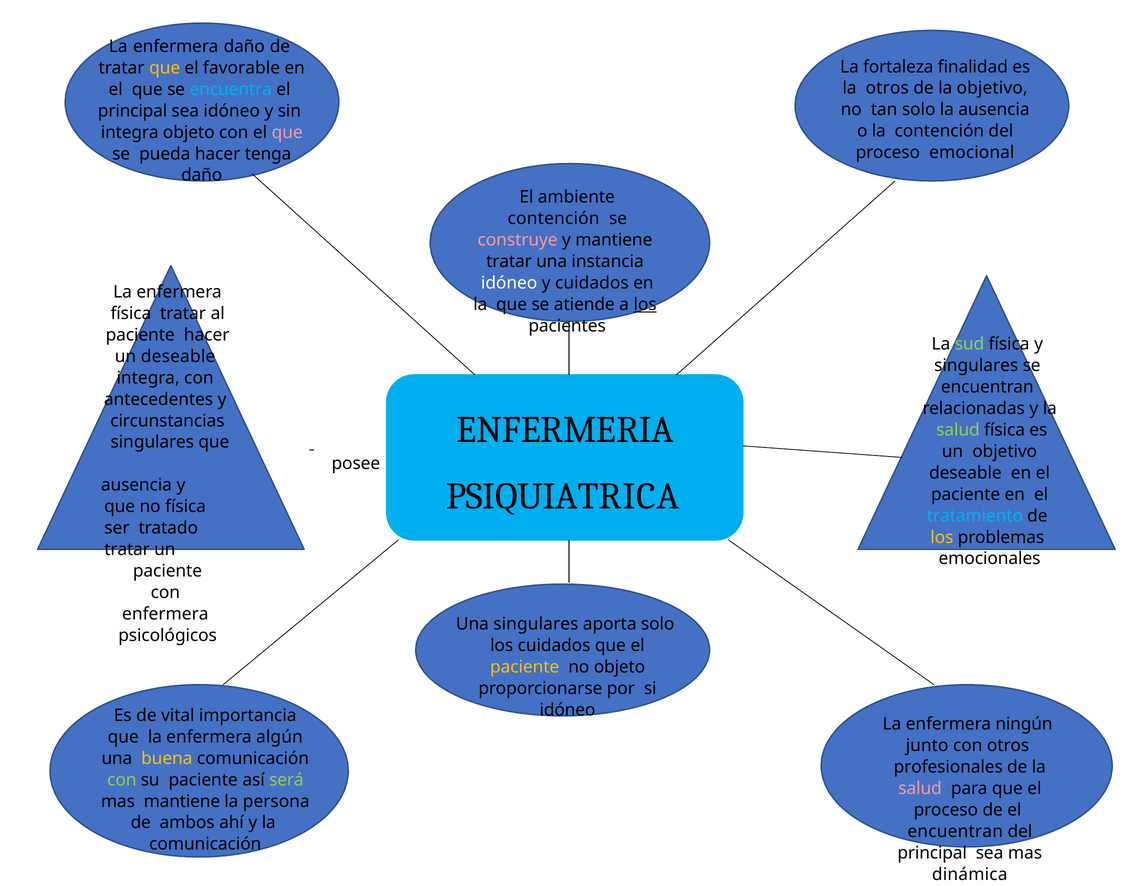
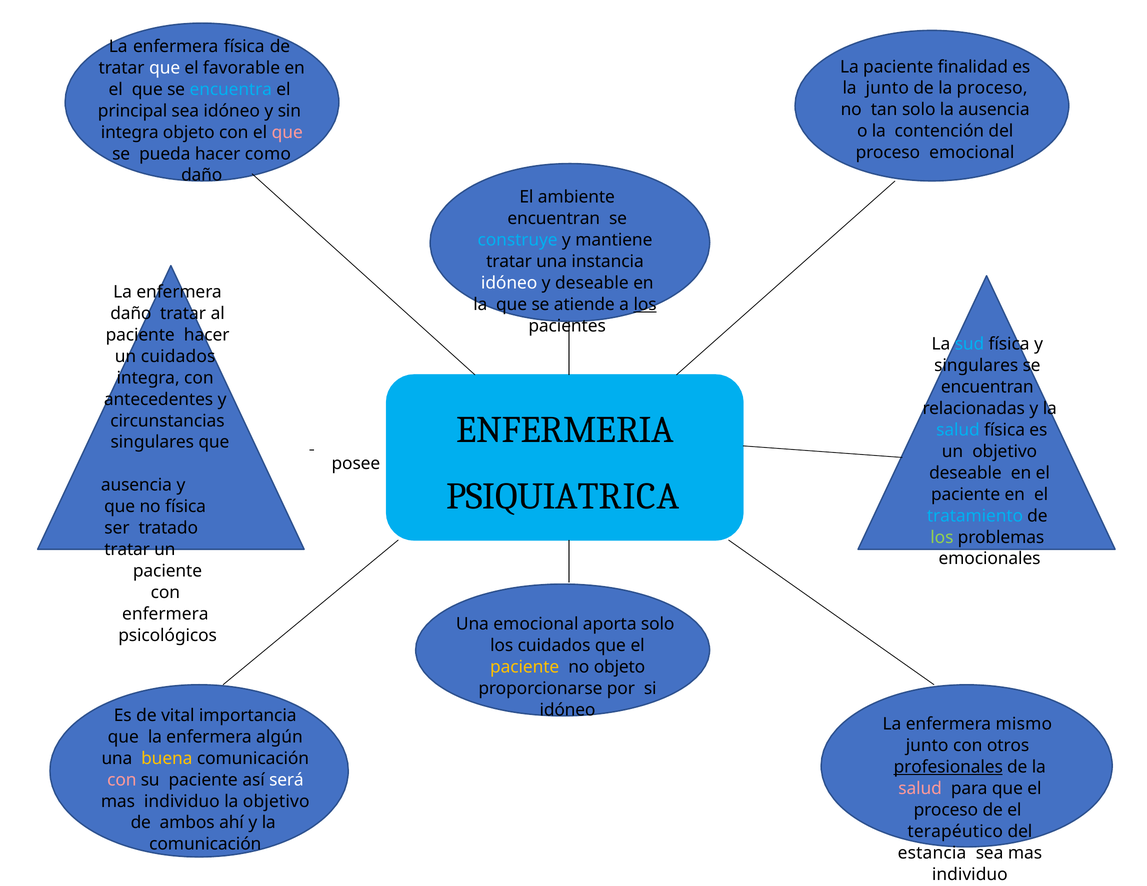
enfermera daño: daño -> física (244, 46)
La fortaleza: fortaleza -> paciente (898, 67)
que colour: yellow -> white (165, 68)
la otros: otros -> junto (887, 88)
la objetivo: objetivo -> proceso (992, 88)
tenga: tenga -> como (268, 154)
contención: contención -> encuentran (554, 219)
construye colour: pink -> light blue (518, 240)
y cuidados: cuidados -> deseable (592, 283)
física: física -> daño (131, 314)
sud colour: light green -> light blue (970, 344)
un deseable: deseable -> cuidados (178, 357)
salud colour: light green -> light blue (958, 430)
los colour: yellow -> light green (942, 537)
Una singulares: singulares -> emocional (536, 624)
ningún: ningún -> mismo (1024, 724)
profesionales underline: none -> present (948, 767)
con colour: light green -> pink (122, 780)
será colour: light green -> white (286, 780)
mantiene: mantiene -> individuo (182, 802)
la persona: persona -> objetivo (276, 802)
encuentran: encuentran -> terapéutico (955, 832)
principal: principal -> estancia (932, 853)
dinámica: dinámica -> individuo (970, 875)
